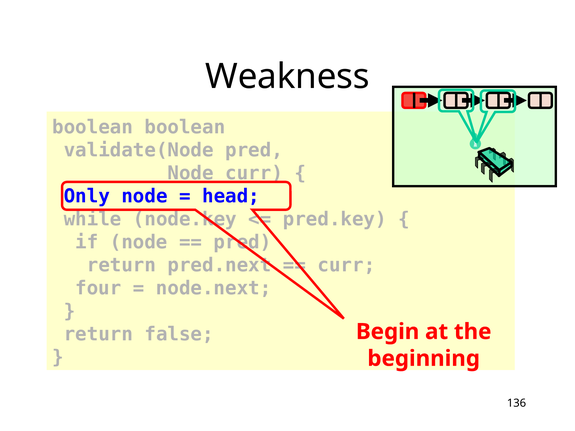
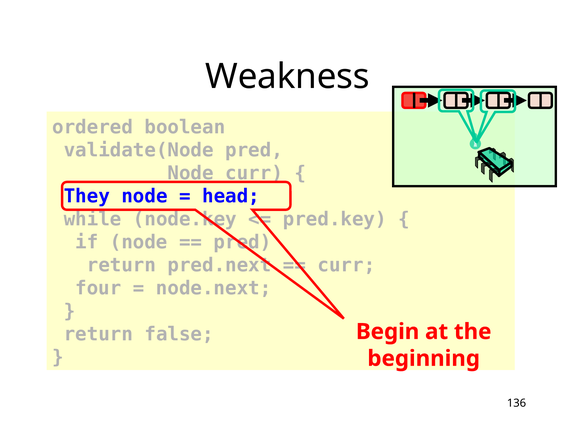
boolean: boolean -> ordered (93, 127)
Only: Only -> They (87, 196)
